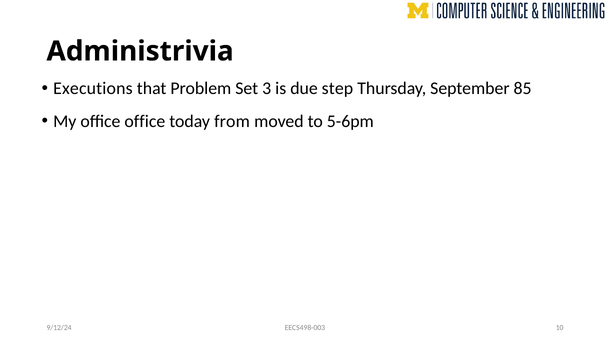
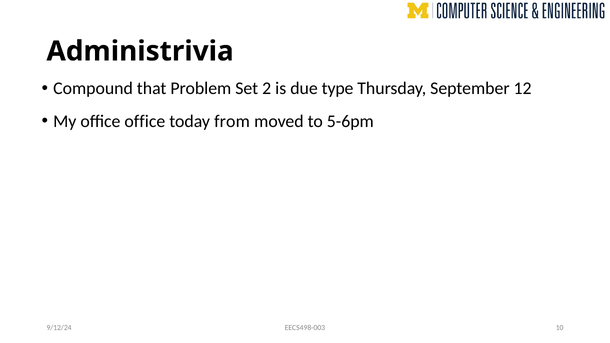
Executions: Executions -> Compound (93, 88)
3: 3 -> 2 (267, 88)
step: step -> type (338, 88)
85: 85 -> 12 (523, 88)
